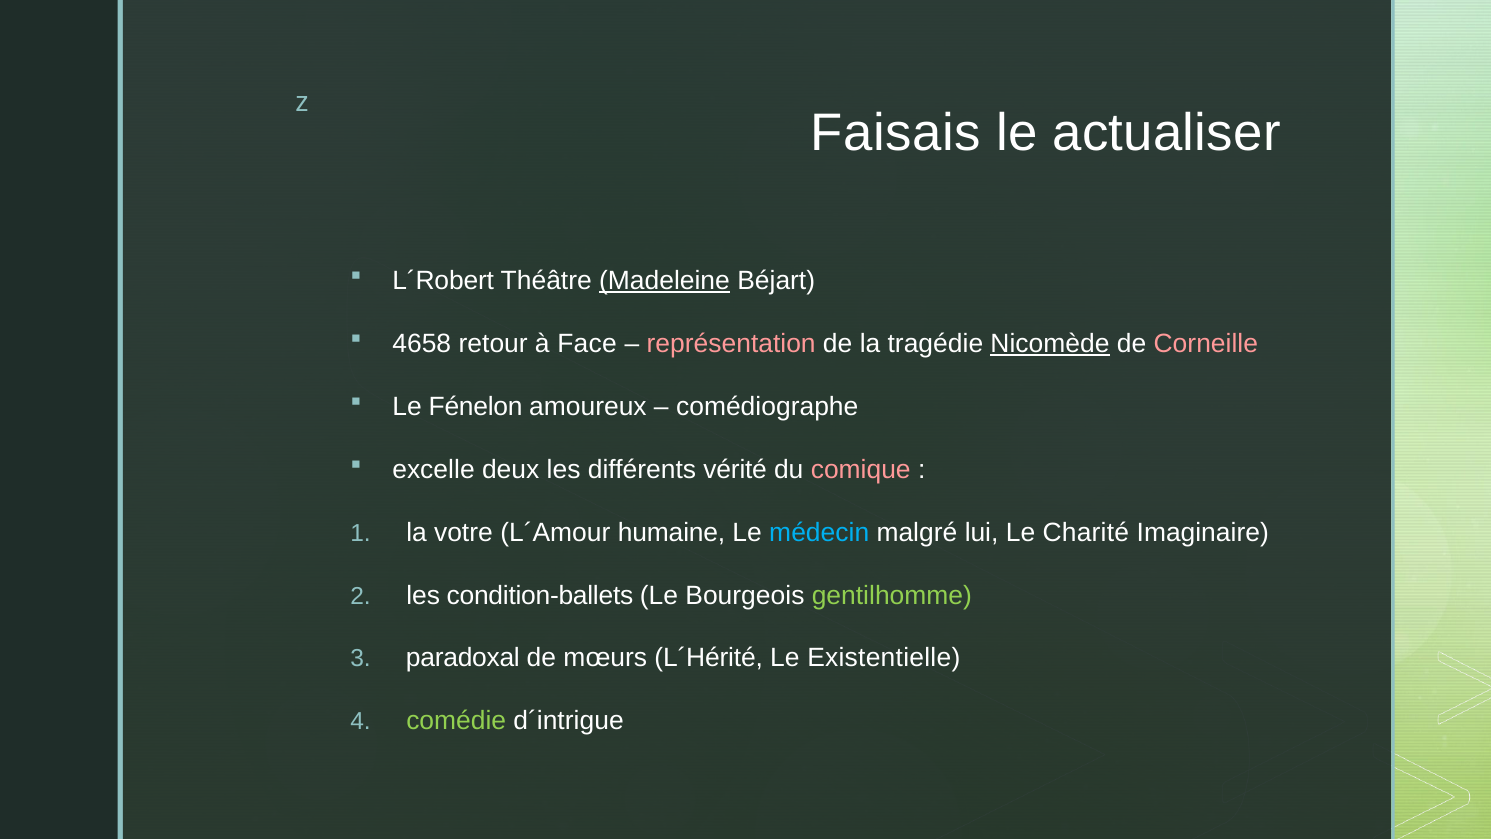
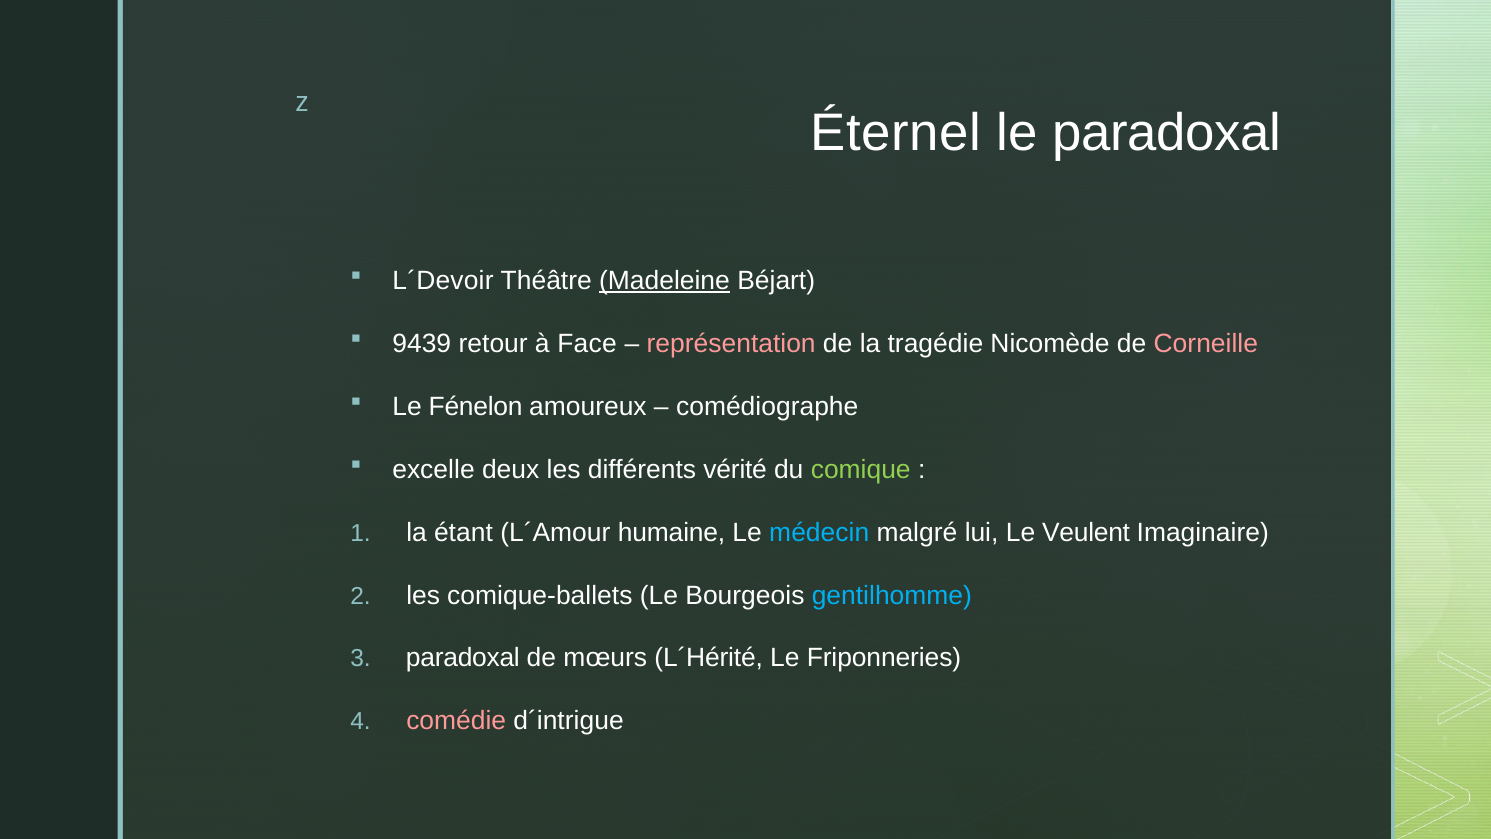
Faisais: Faisais -> Éternel (896, 133)
le actualiser: actualiser -> paradoxal (1167, 133)
L´Robert: L´Robert -> L´Devoir (443, 281)
4658: 4658 -> 9439 (422, 343)
Nicomède underline: present -> none (1050, 343)
comique colour: pink -> light green (861, 469)
votre: votre -> étant (463, 532)
Charité: Charité -> Veulent (1086, 532)
condition-ballets: condition-ballets -> comique-ballets (540, 595)
gentilhomme colour: light green -> light blue (892, 595)
Existentielle: Existentielle -> Friponneries (884, 658)
comédie colour: light green -> pink (456, 721)
